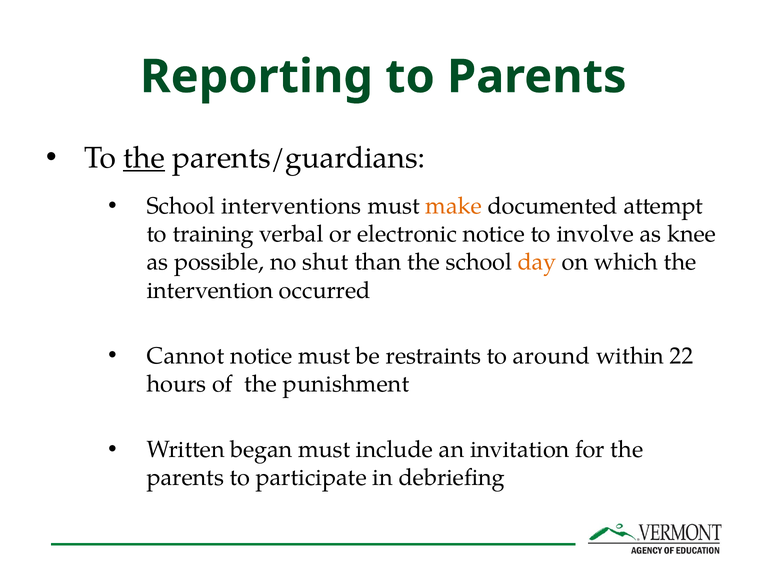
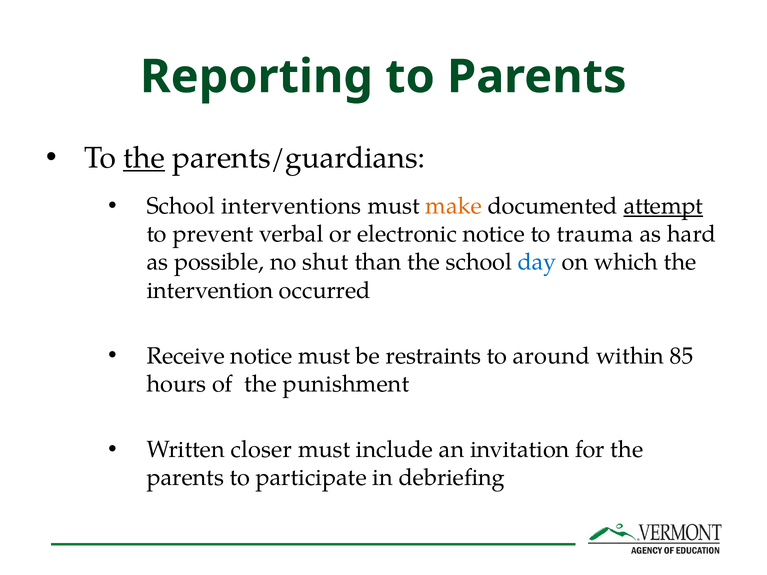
attempt underline: none -> present (663, 206)
training: training -> prevent (213, 234)
involve: involve -> trauma (595, 234)
knee: knee -> hard (692, 234)
day colour: orange -> blue (537, 262)
Cannot: Cannot -> Receive (186, 356)
22: 22 -> 85 (682, 356)
began: began -> closer (261, 450)
